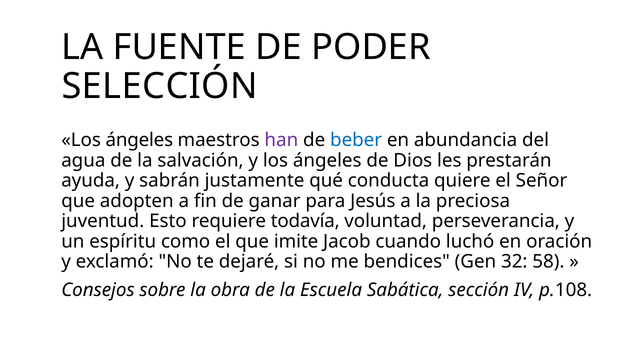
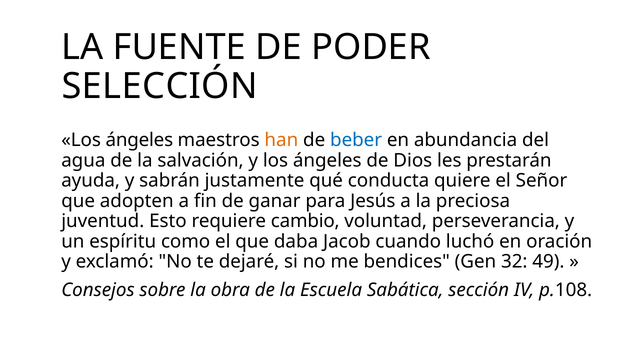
han colour: purple -> orange (281, 140)
todavía: todavía -> cambio (305, 221)
imite: imite -> daba (296, 242)
58: 58 -> 49 (548, 262)
